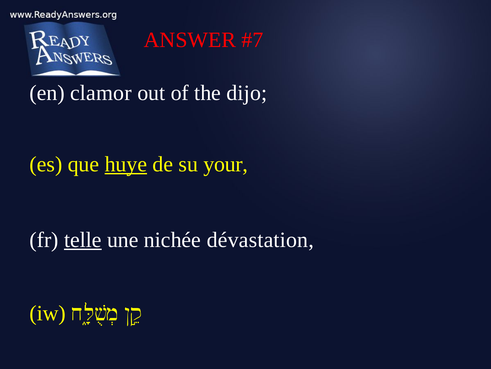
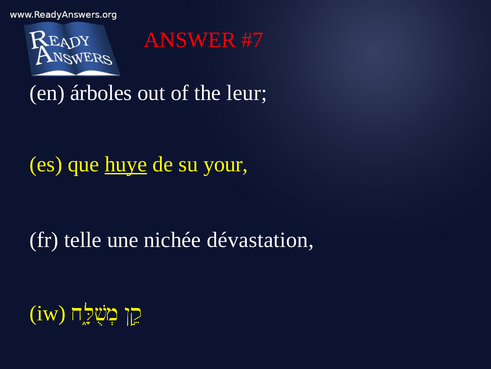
clamor: clamor -> árboles (101, 93)
dijo: dijo -> leur (247, 93)
telle underline: present -> none (83, 240)
